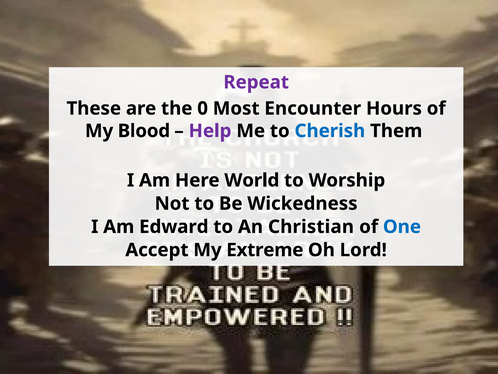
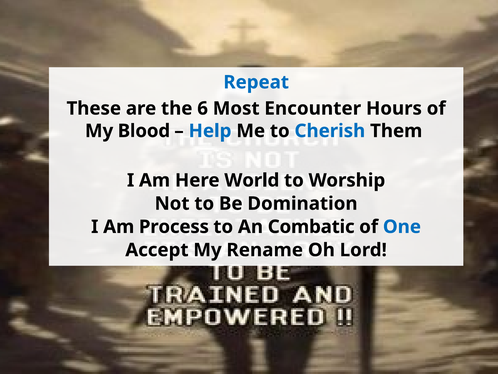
Repeat colour: purple -> blue (256, 82)
0: 0 -> 6 (203, 108)
Help colour: purple -> blue (210, 131)
Wickedness: Wickedness -> Domination (302, 203)
Edward: Edward -> Process (174, 227)
Christian: Christian -> Combatic (311, 227)
Extreme: Extreme -> Rename (265, 250)
